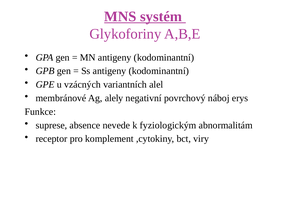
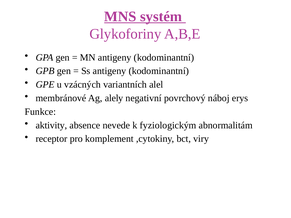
suprese: suprese -> aktivity (51, 125)
